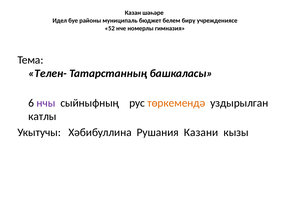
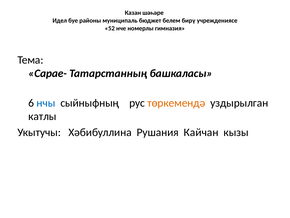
Телен-: Телен- -> Сарае- (48, 73)
нчы colour: purple -> blue (46, 103)
Казани: Казани -> Кайчан (201, 132)
